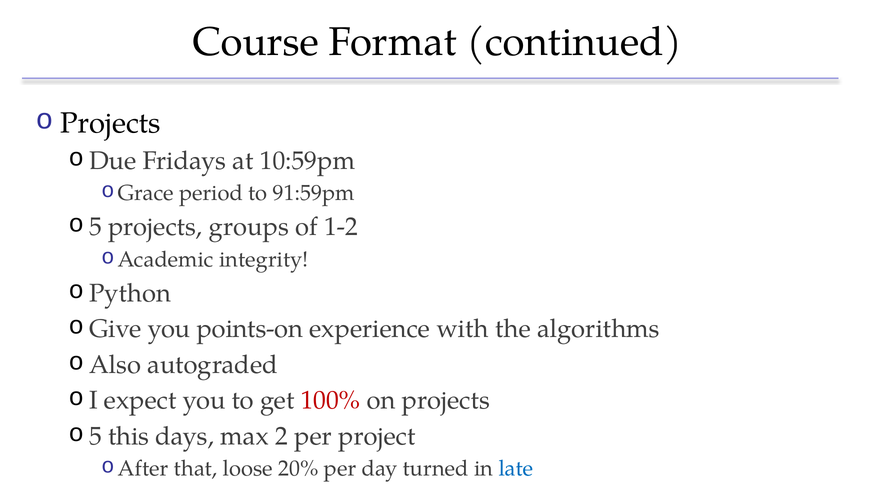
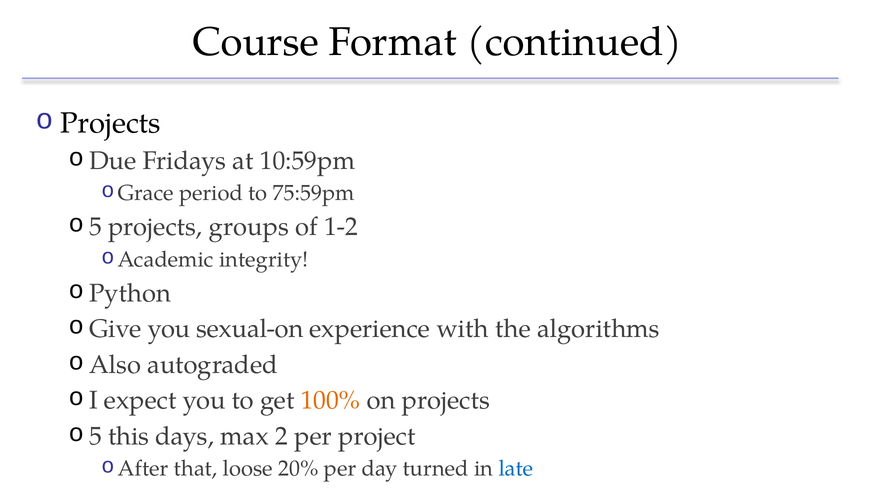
91:59pm: 91:59pm -> 75:59pm (314, 193)
points-on: points-on -> sexual-on (250, 329)
100% colour: red -> orange (331, 401)
